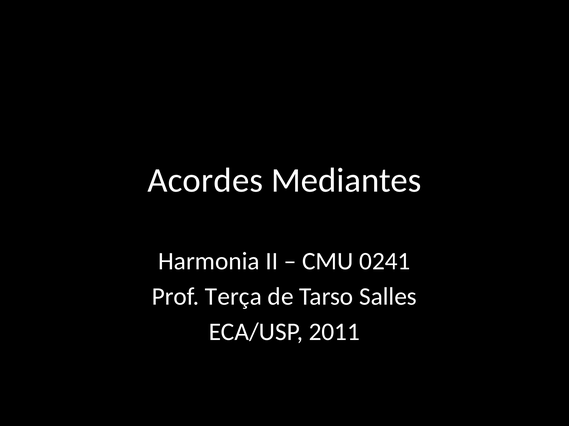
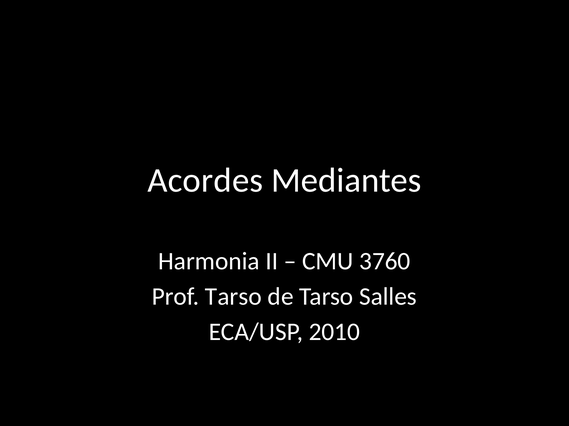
0241: 0241 -> 3760 (385, 262)
Prof Terça: Terça -> Tarso (233, 297)
2011: 2011 -> 2010 (334, 332)
